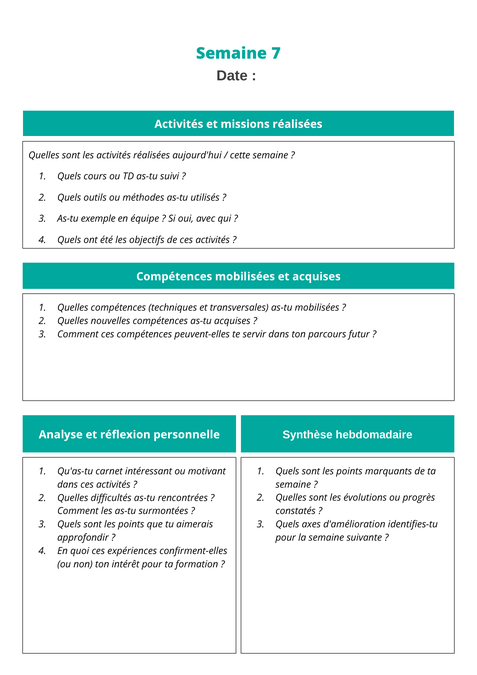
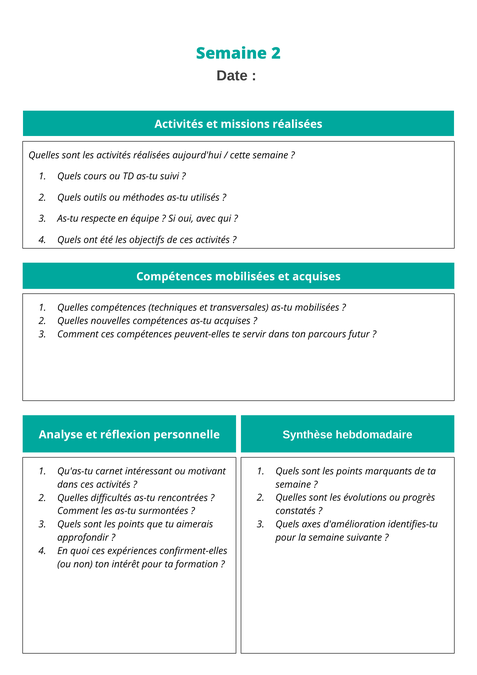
Semaine 7: 7 -> 2 (276, 53)
exemple: exemple -> respecte (98, 219)
